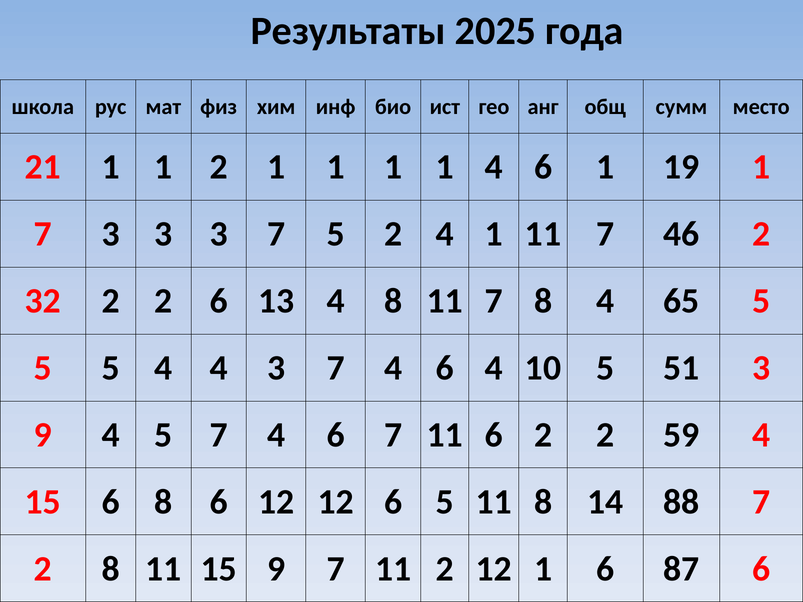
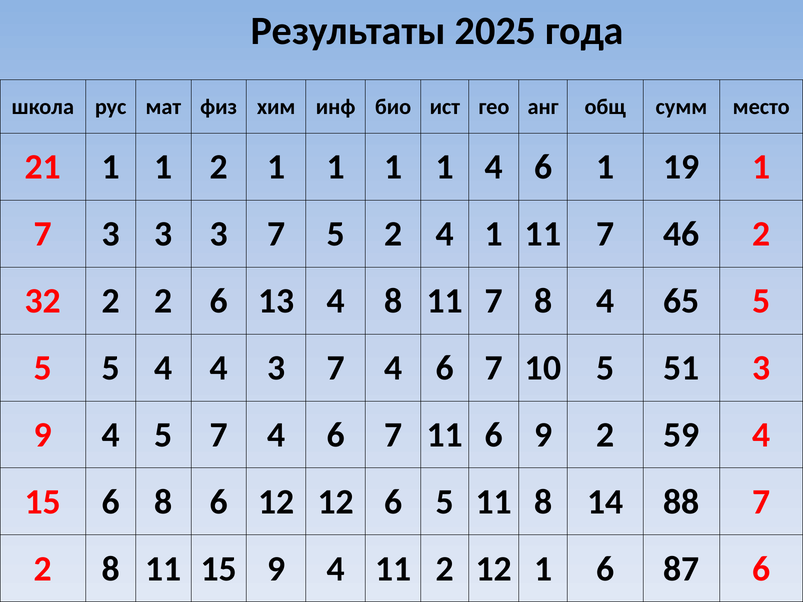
4: 4 -> 7 (494, 368)
6 2: 2 -> 9 (543, 435)
15 9 7: 7 -> 4 (336, 569)
